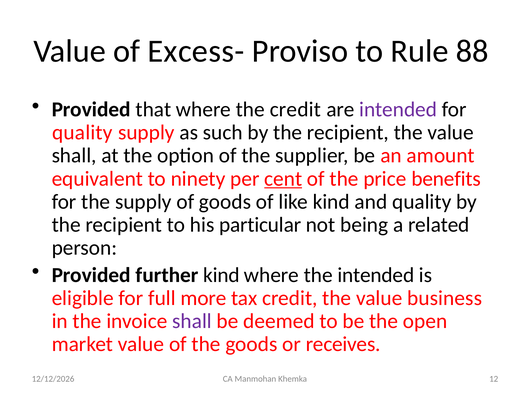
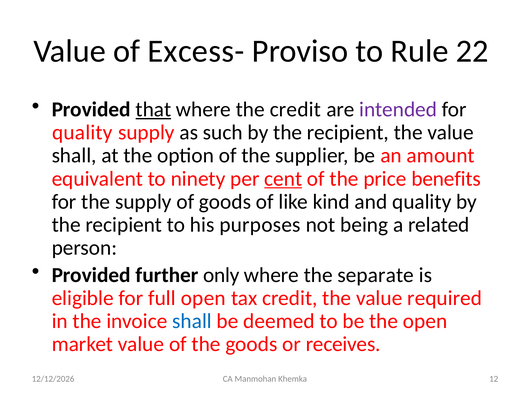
88: 88 -> 22 (472, 51)
that underline: none -> present (153, 110)
particular: particular -> purposes (260, 225)
further kind: kind -> only (221, 275)
the intended: intended -> separate (376, 275)
full more: more -> open (203, 298)
business: business -> required (445, 298)
shall colour: purple -> blue (192, 321)
